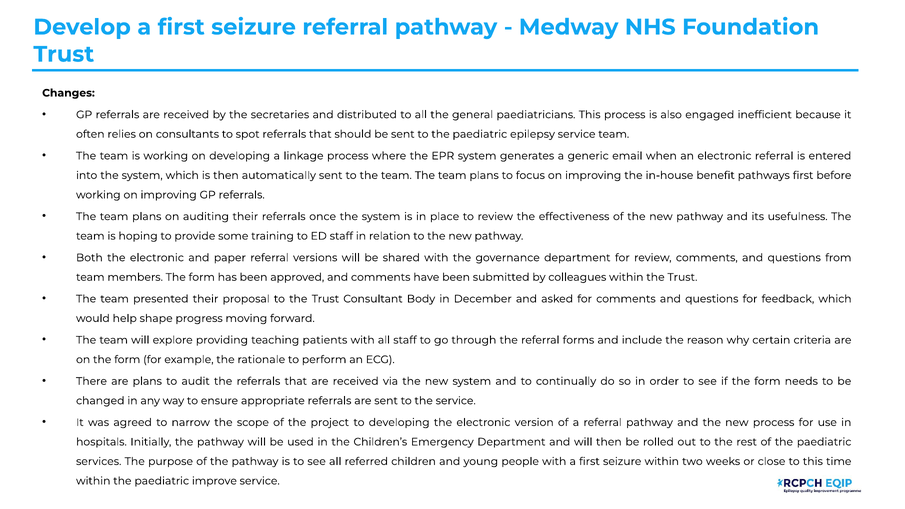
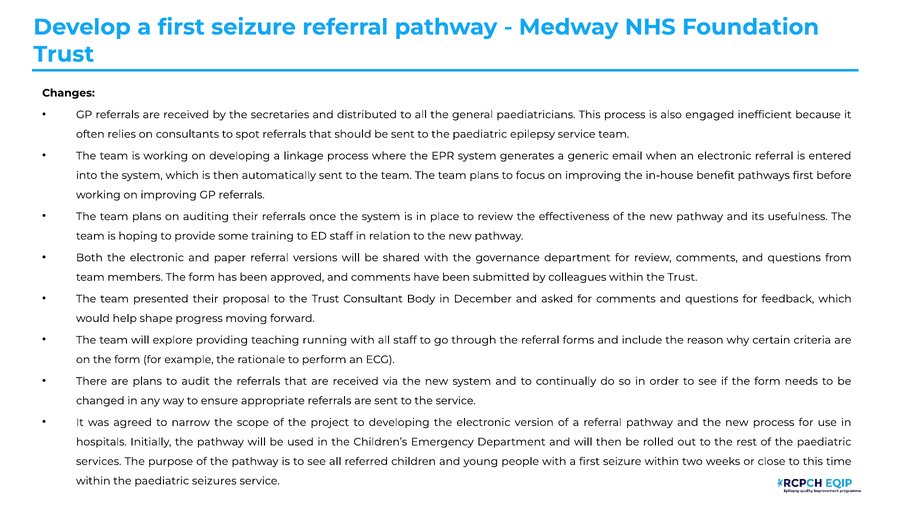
patients: patients -> running (325, 340)
improve: improve -> seizures (214, 481)
